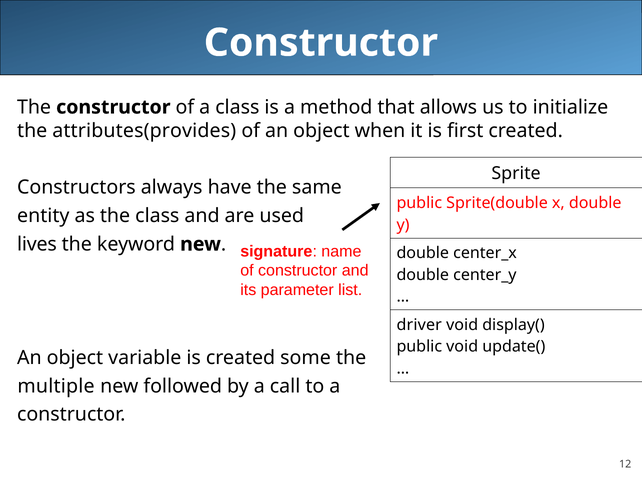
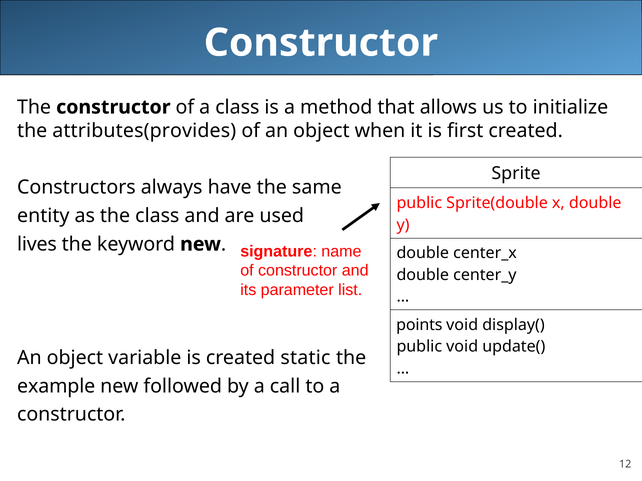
driver: driver -> points (419, 325)
some: some -> static (305, 358)
multiple: multiple -> example (56, 386)
